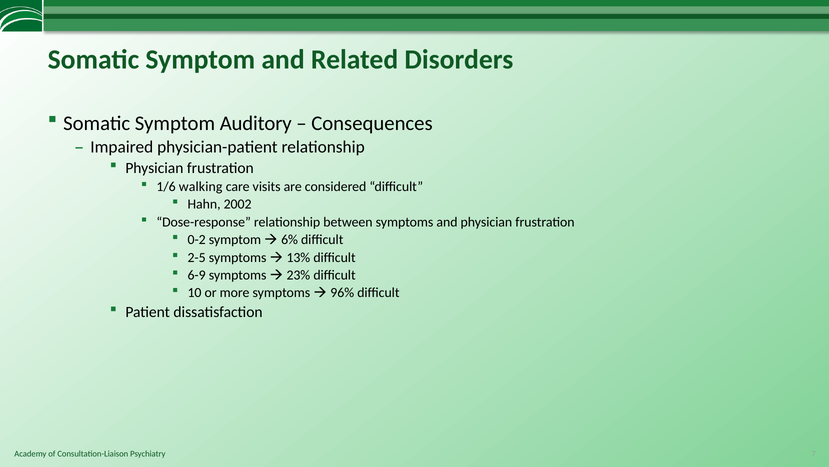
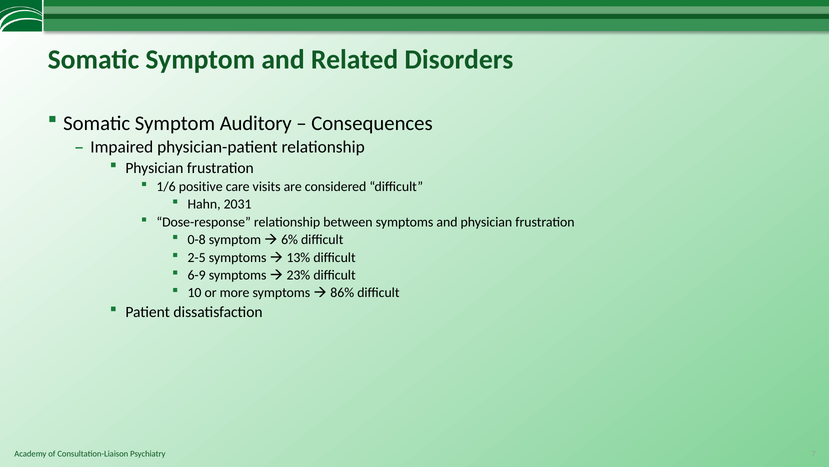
walking: walking -> positive (201, 186)
2002: 2002 -> 2031 (238, 204)
0-2: 0-2 -> 0-8 (197, 239)
96%: 96% -> 86% (342, 292)
